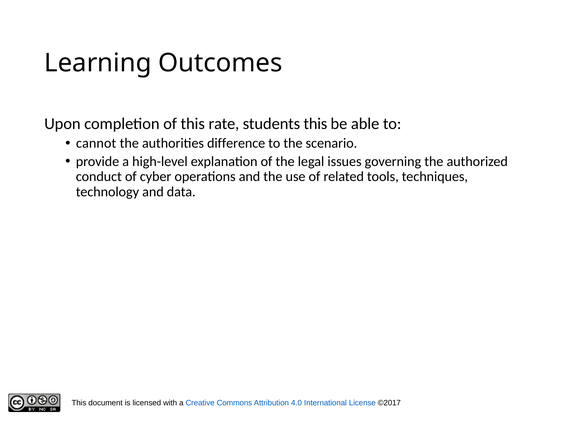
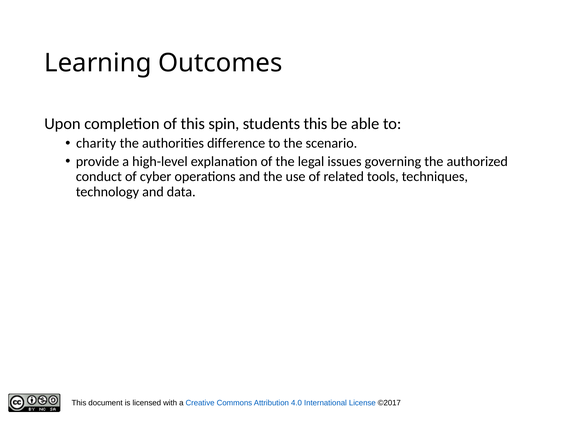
rate: rate -> spin (224, 124)
cannot: cannot -> charity (96, 143)
